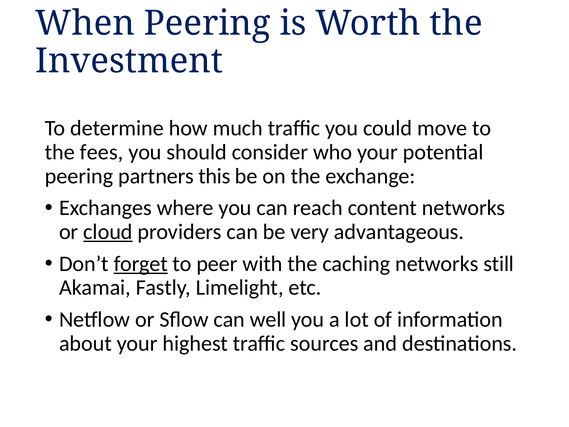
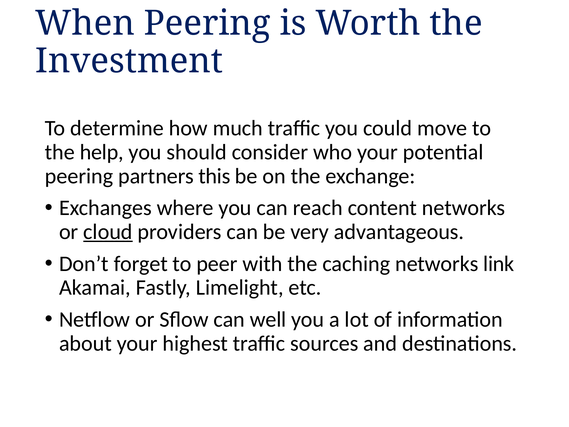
fees: fees -> help (102, 152)
forget underline: present -> none (141, 264)
still: still -> link (499, 264)
